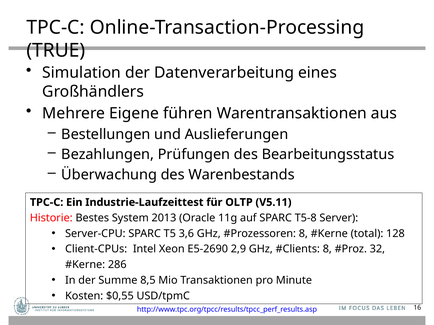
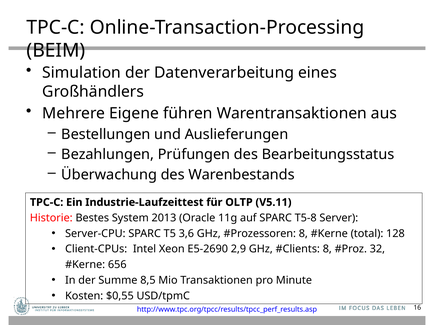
TRUE: TRUE -> BEIM (56, 51)
286: 286 -> 656 (117, 265)
